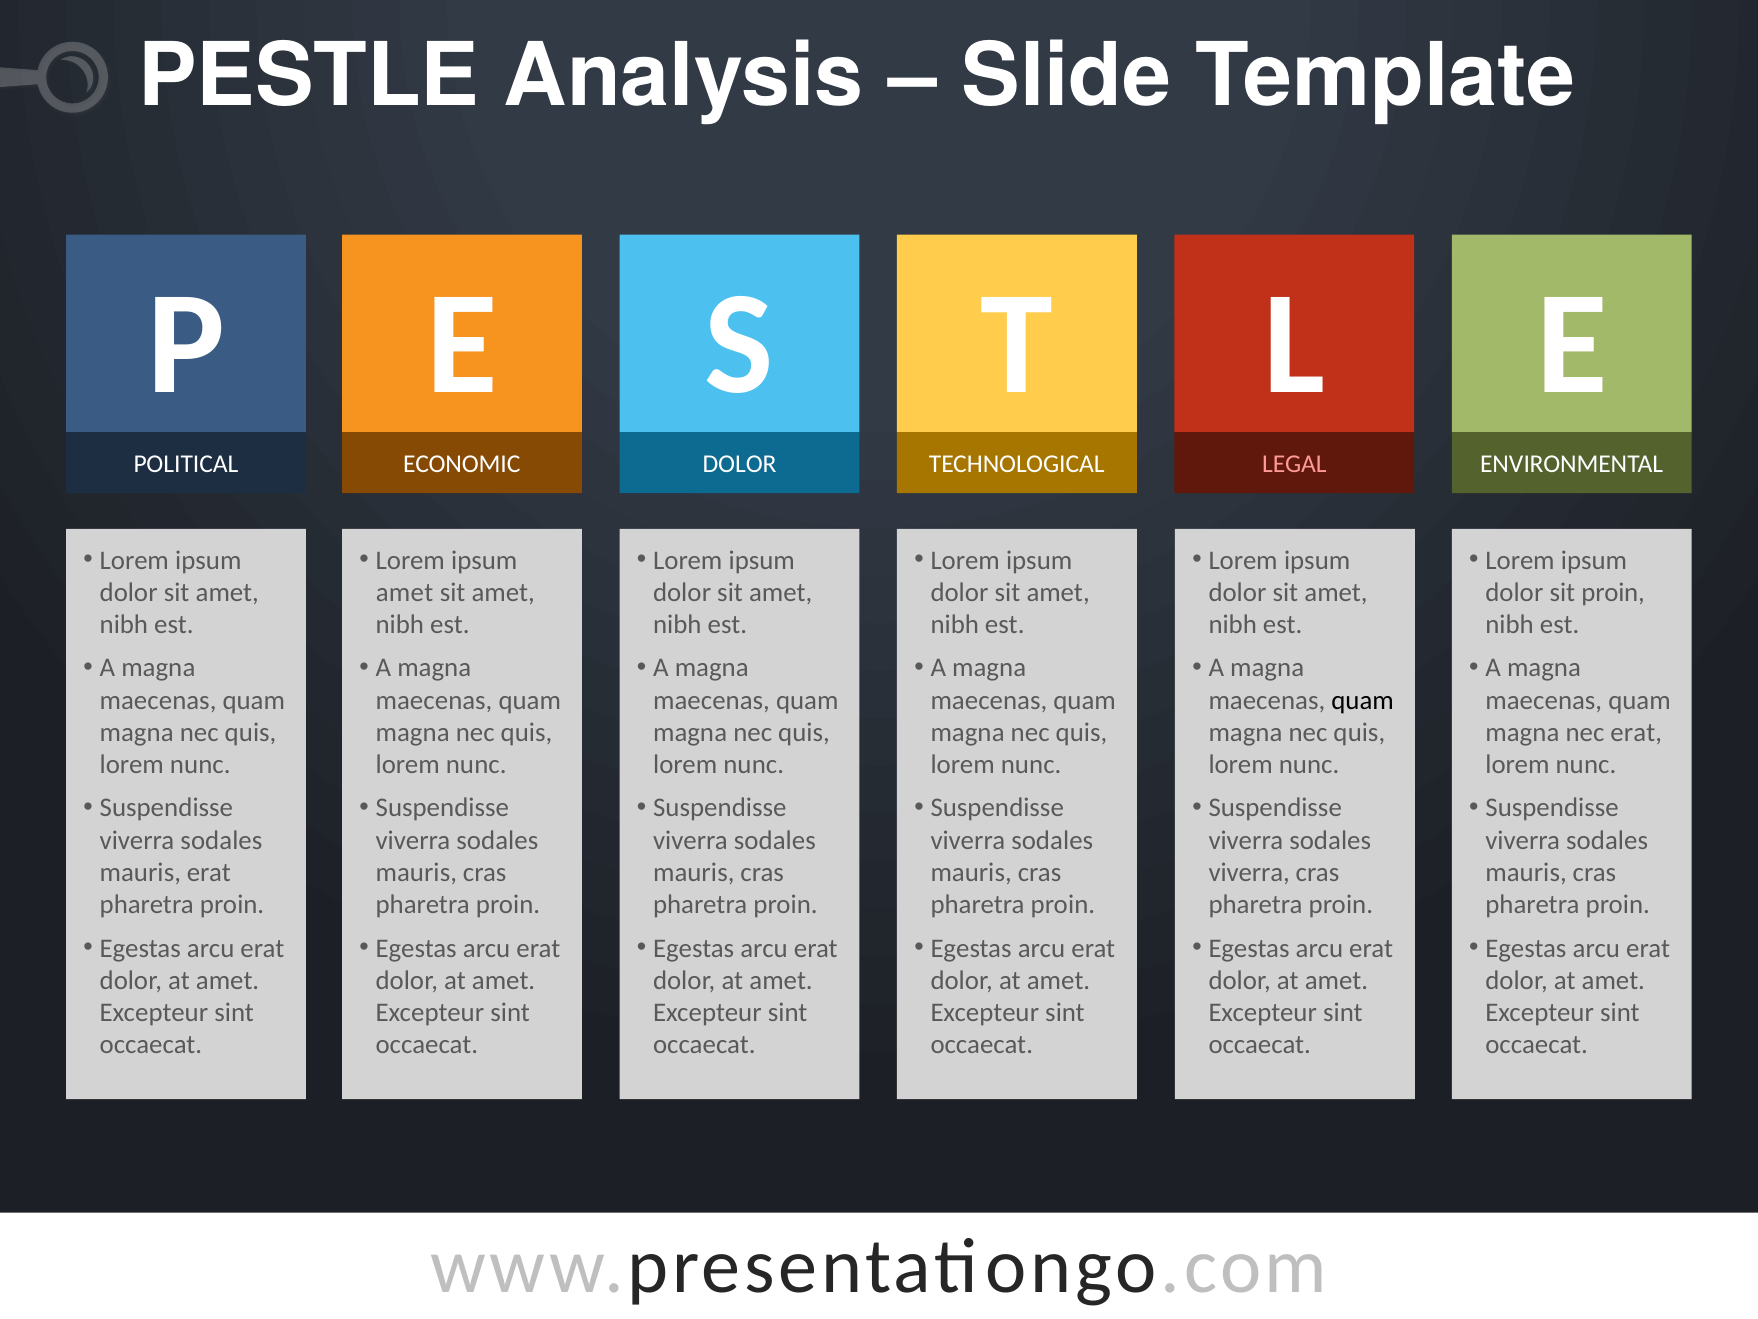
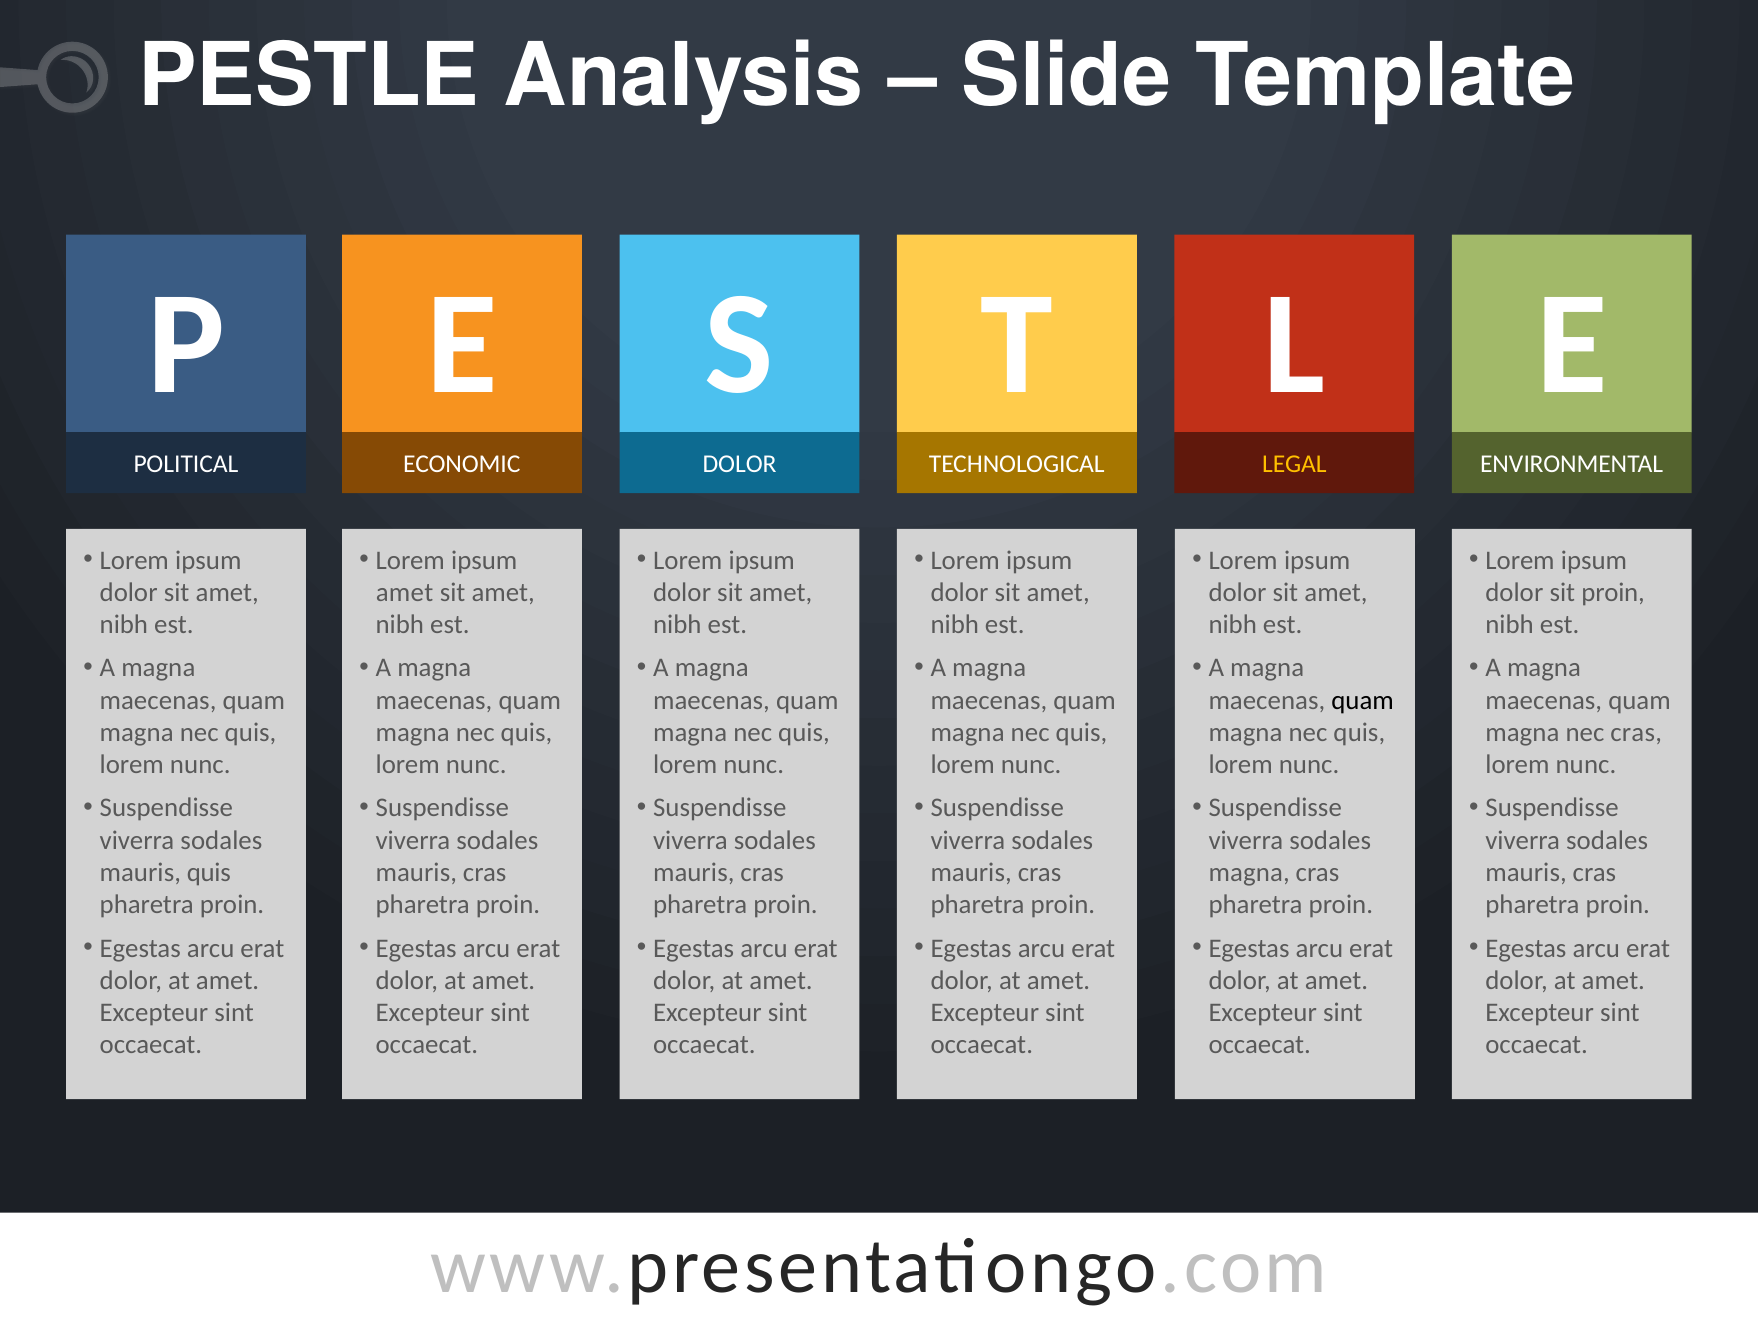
LEGAL colour: pink -> yellow (1294, 464)
nec erat: erat -> cras (1636, 732)
mauris erat: erat -> quis (209, 872)
viverra: viverra -> magna (1249, 872)
